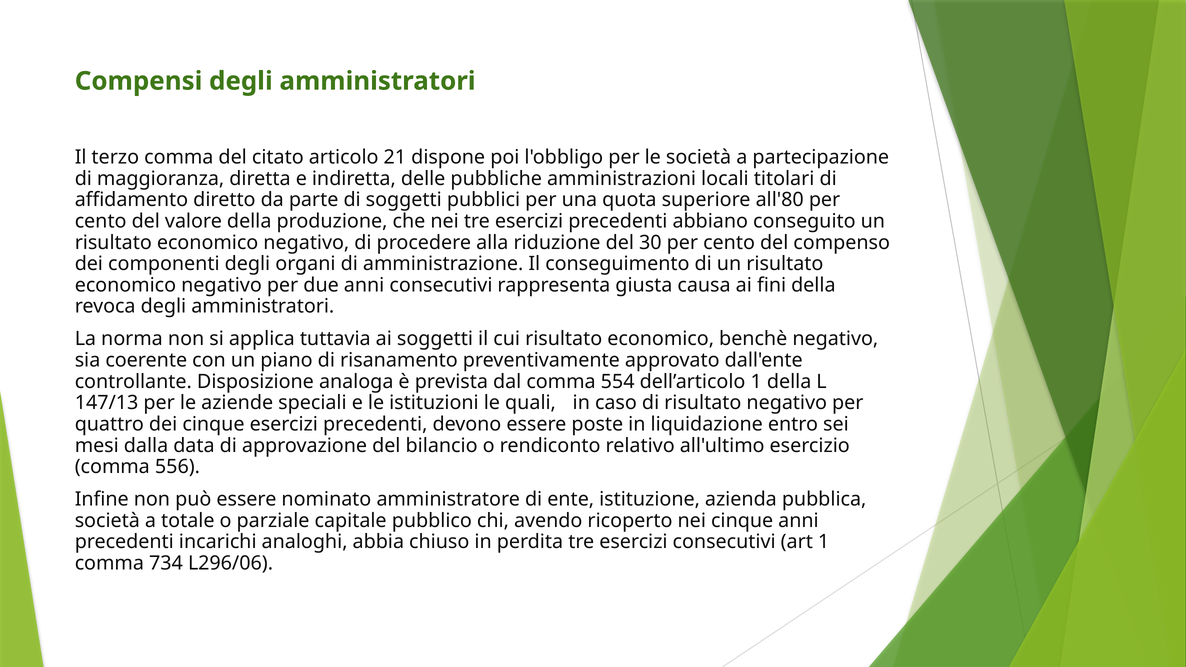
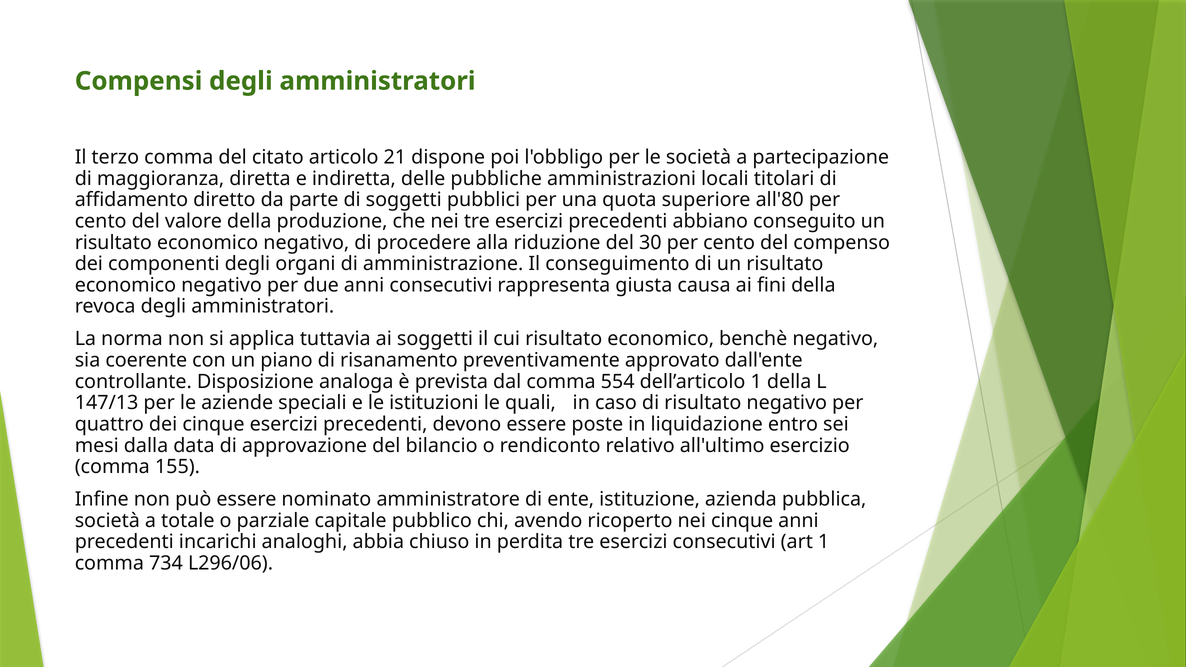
556: 556 -> 155 (177, 467)
